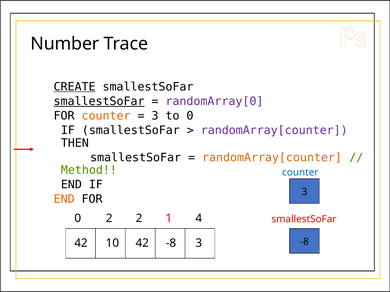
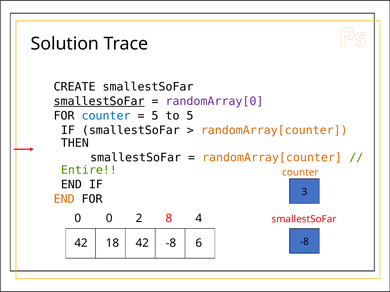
Number: Number -> Solution (65, 44)
CREATE underline: present -> none (75, 87)
counter colour: orange -> blue (106, 116)
3: 3 -> 5 (155, 116)
to 0: 0 -> 5 (190, 116)
randomArray[counter colour: purple -> orange (274, 131)
Method: Method -> Entire (89, 170)
counter colour: blue -> orange (300, 173)
0 2: 2 -> 0 (109, 219)
1: 1 -> 8 (169, 219)
10: 10 -> 18 (112, 244)
-8 3: 3 -> 6 (199, 244)
